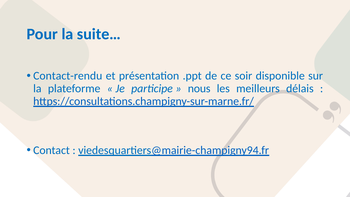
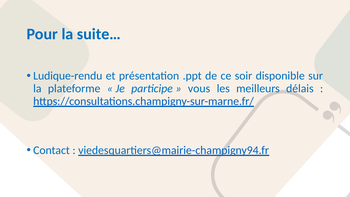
Contact-rendu: Contact-rendu -> Ludique-rendu (68, 76)
nous: nous -> vous (199, 88)
